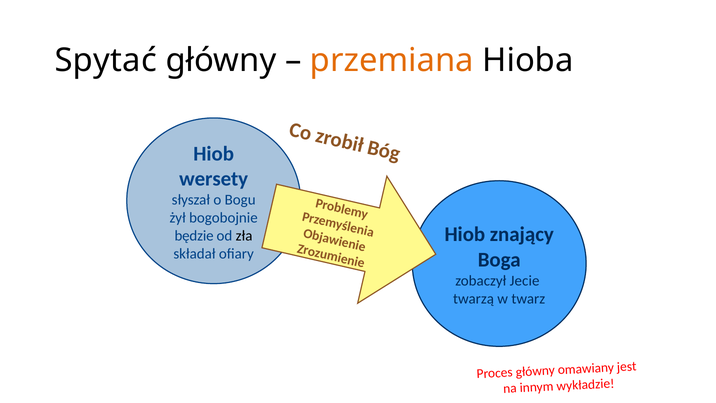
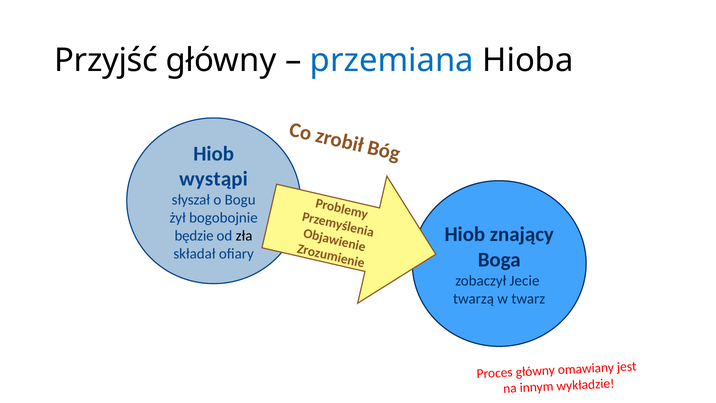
Spytać: Spytać -> Przyjść (106, 60)
przemiana colour: orange -> blue (392, 60)
wersety: wersety -> wystąpi (214, 179)
